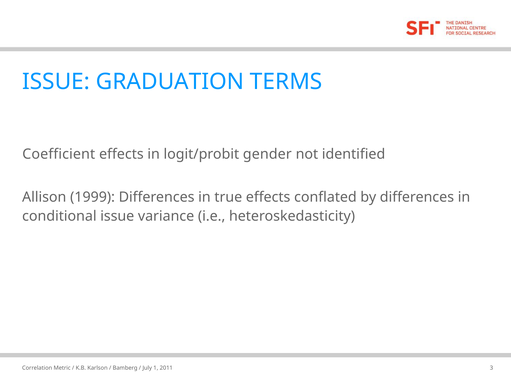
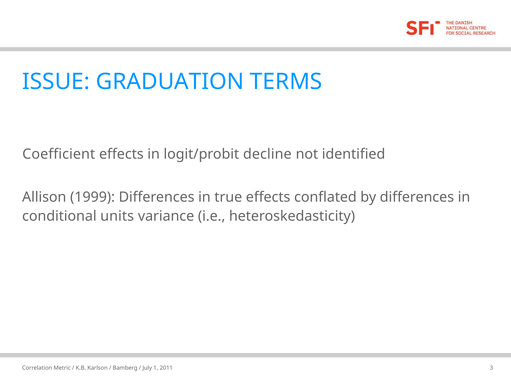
gender: gender -> decline (267, 154)
conditional issue: issue -> units (117, 216)
